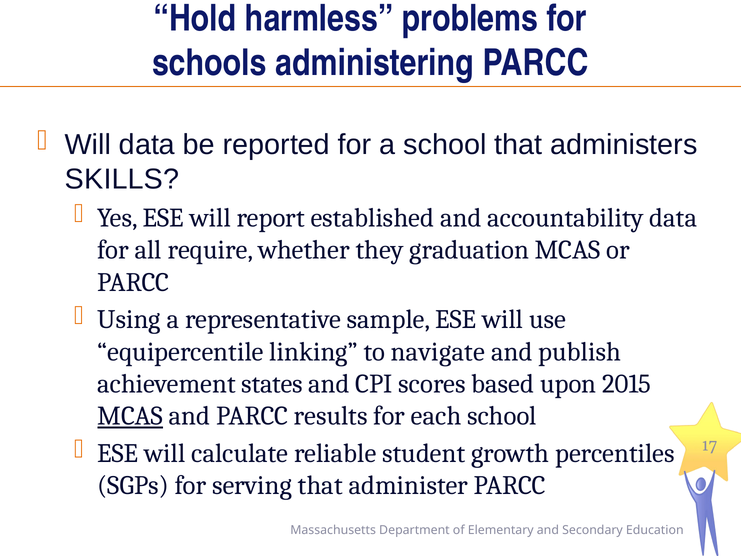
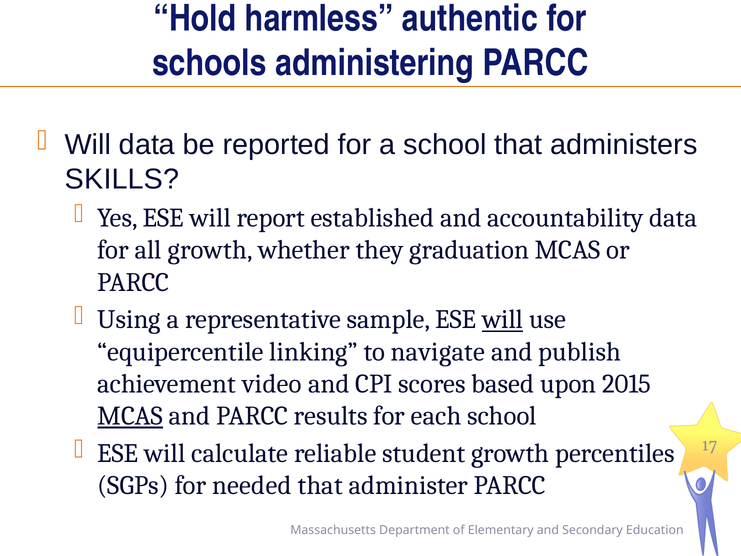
problems: problems -> authentic (470, 19)
all require: require -> growth (210, 250)
will underline: none -> present (503, 319)
states: states -> video (272, 384)
serving: serving -> needed (252, 485)
